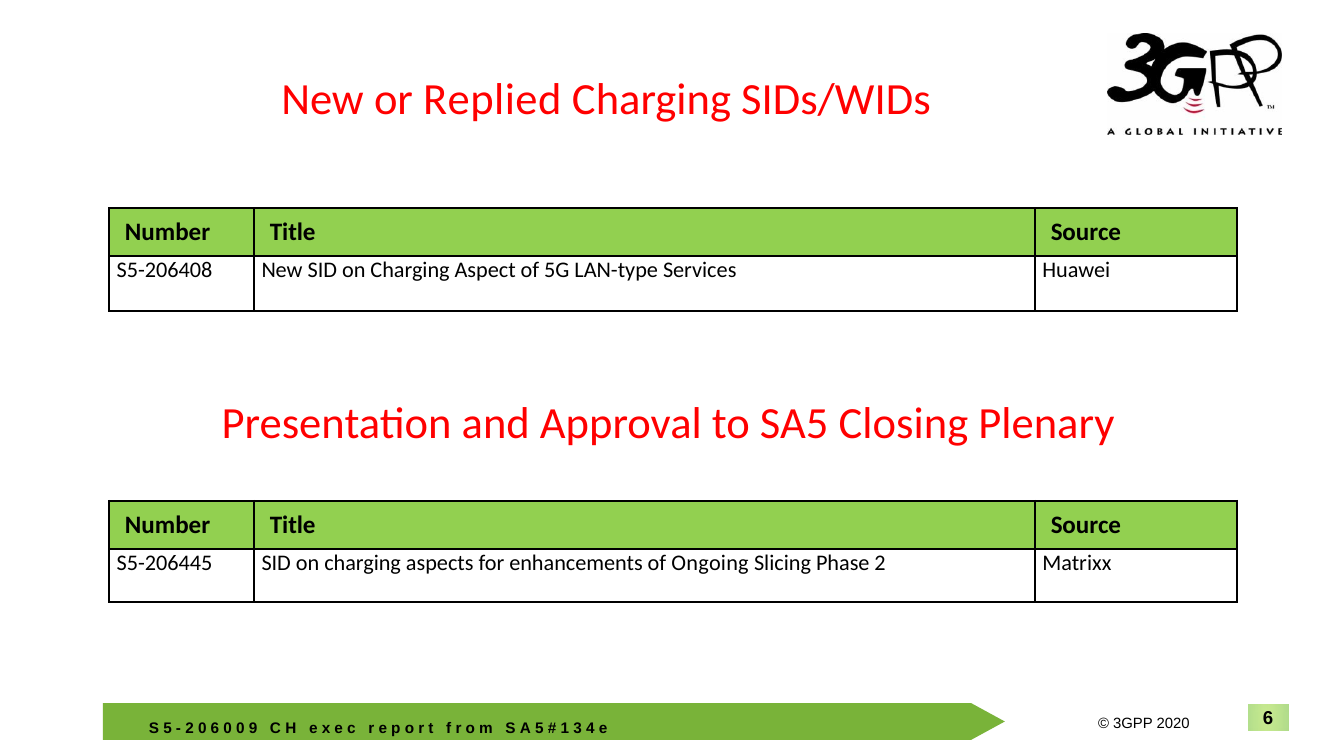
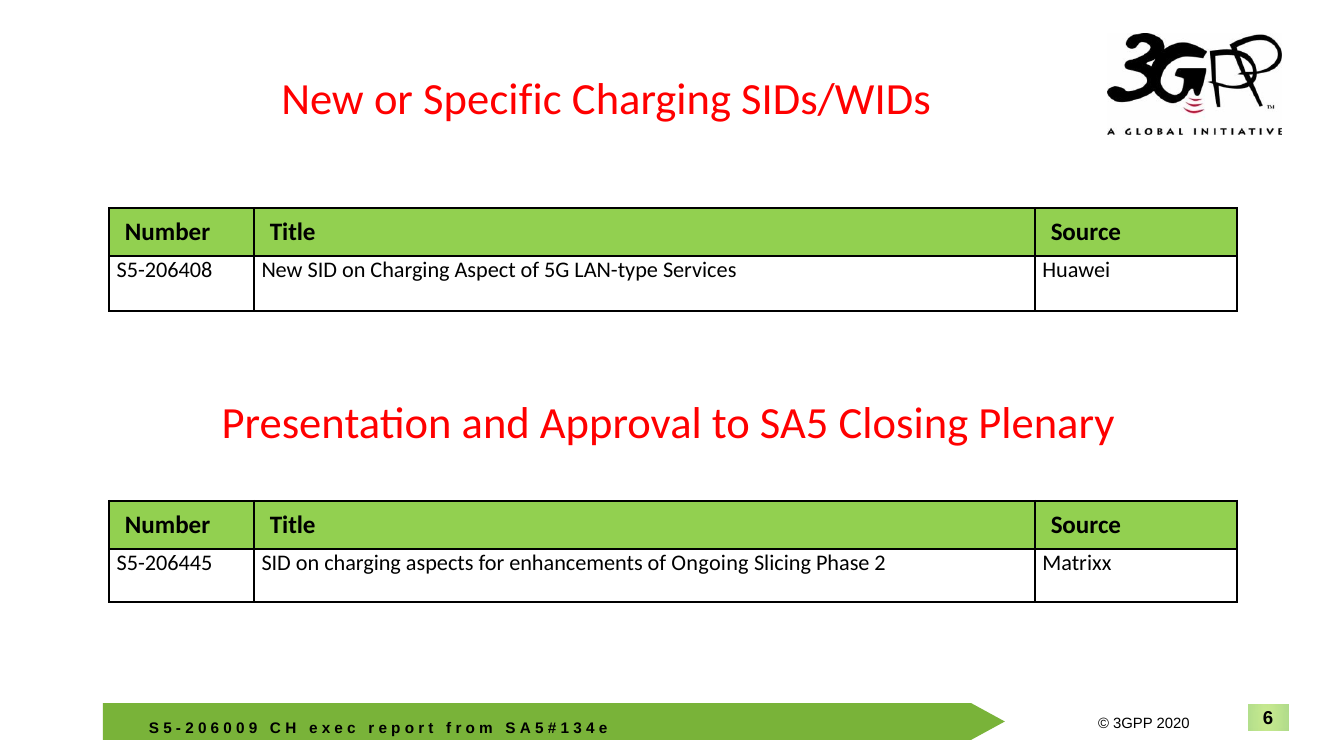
Replied: Replied -> Specific (492, 100)
